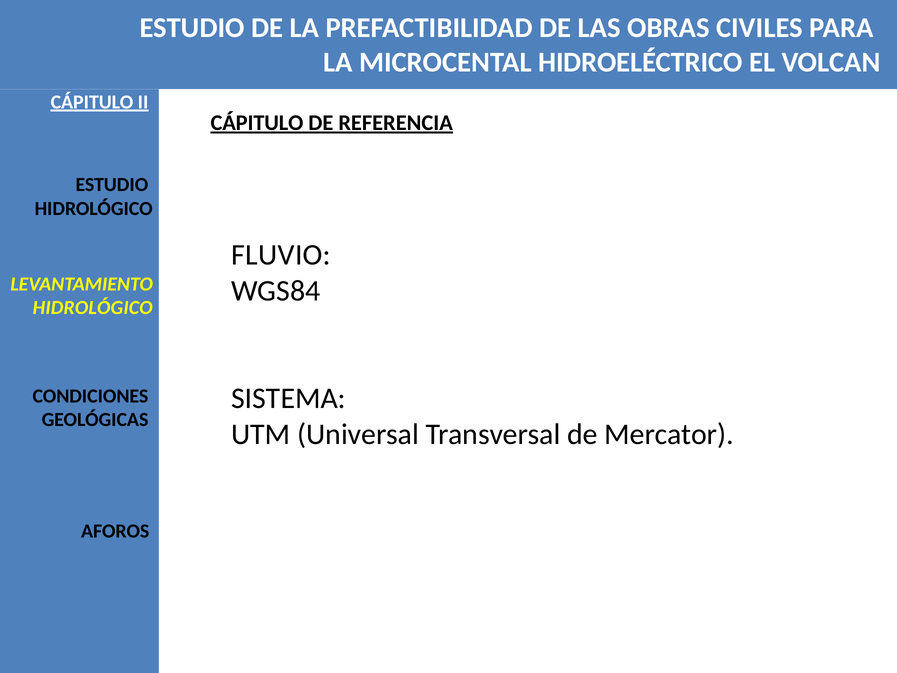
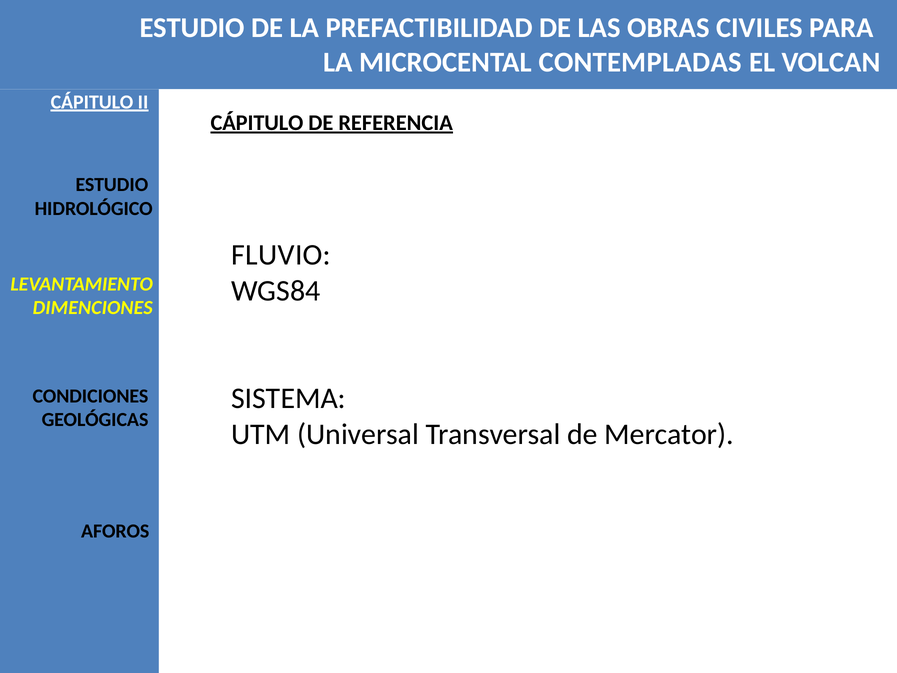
HIDROELÉCTRICO: HIDROELÉCTRICO -> CONTEMPLADAS (640, 62)
HIDROLÓGICO: HIDROLÓGICO -> DIMENCIONES (93, 308)
